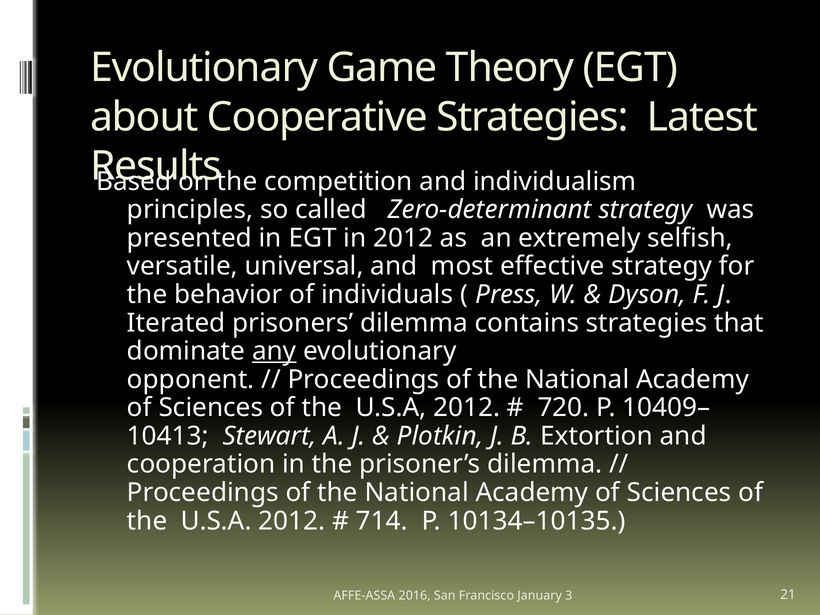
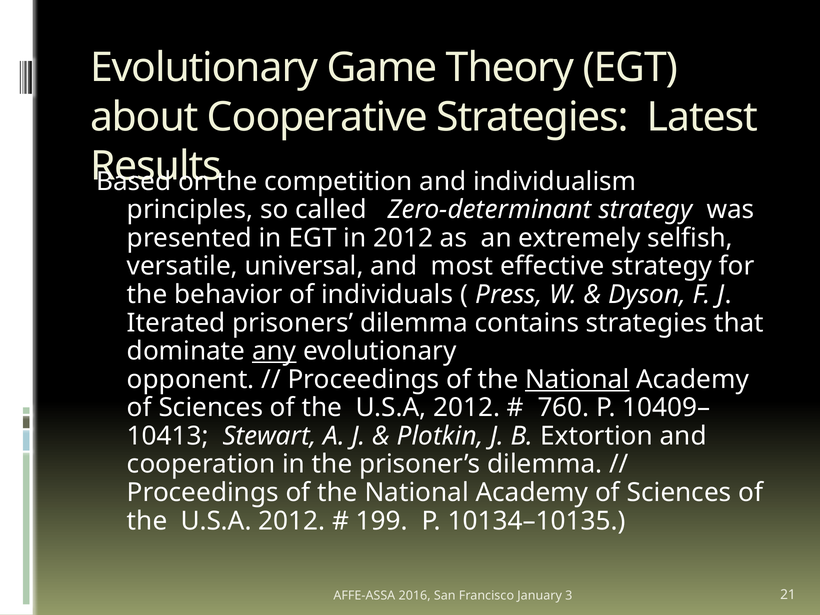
National underline: none -> present (577, 379)
720: 720 -> 760 (563, 408)
714: 714 -> 199 (382, 521)
